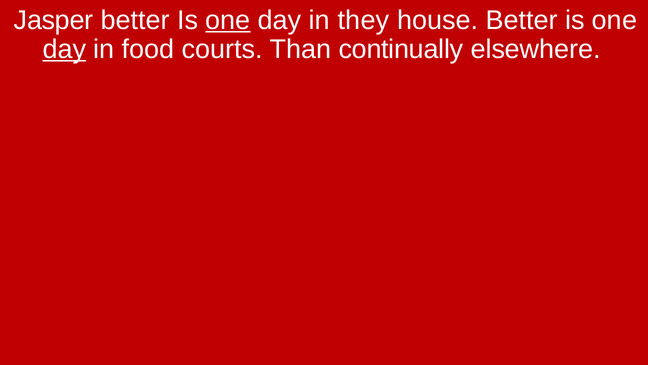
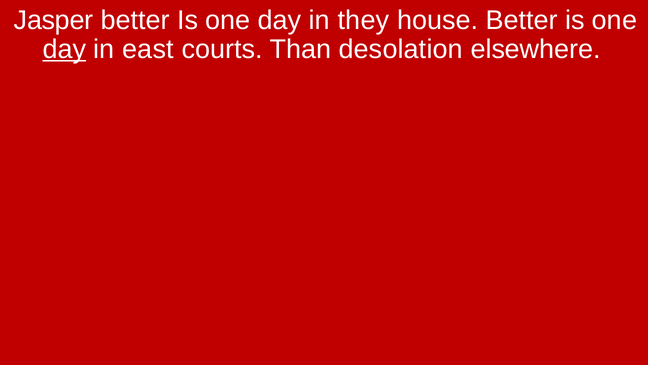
one underline: present -> none (228, 20)
food: food -> east (148, 49)
continually: continually -> desolation (401, 49)
